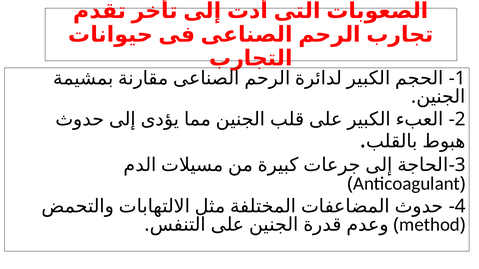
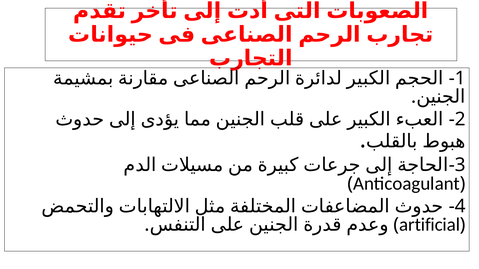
method: method -> artificial (430, 225)
